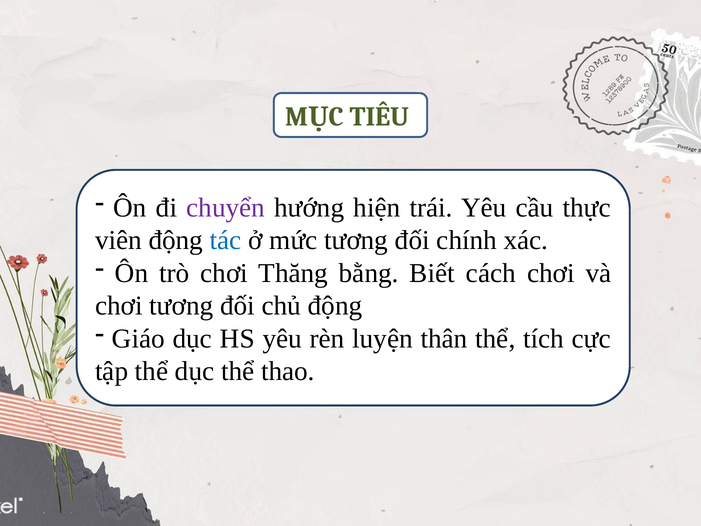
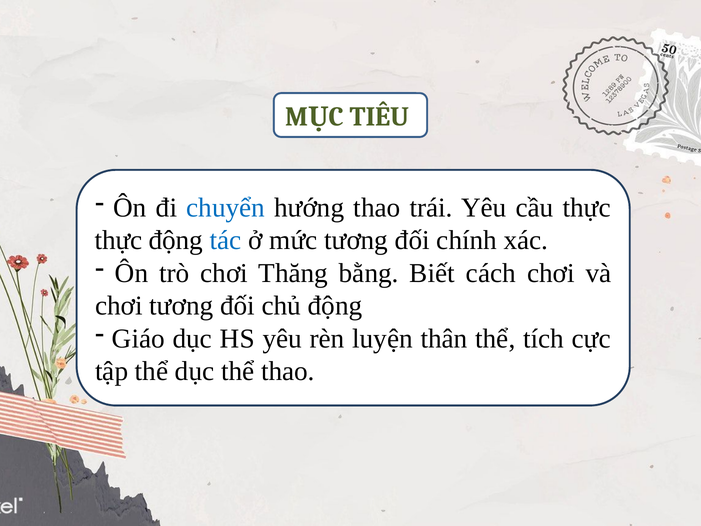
chuyển colour: purple -> blue (226, 208)
hướng hiện: hiện -> thao (377, 208)
viên: viên -> thực (119, 240)
